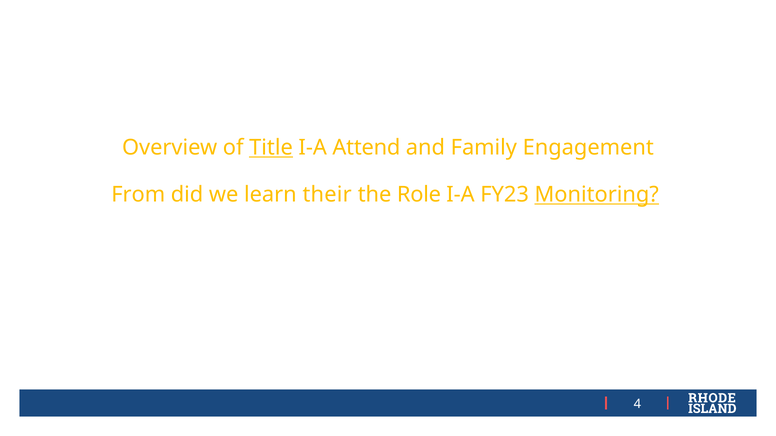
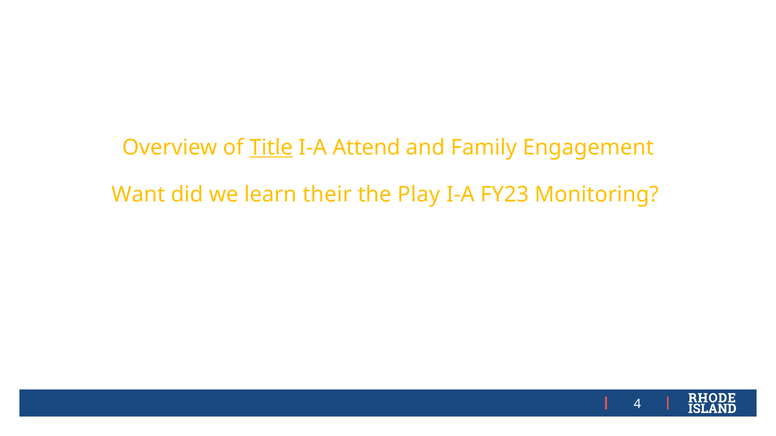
From: From -> Want (138, 195)
Role: Role -> Play (419, 195)
Monitoring underline: present -> none (597, 195)
